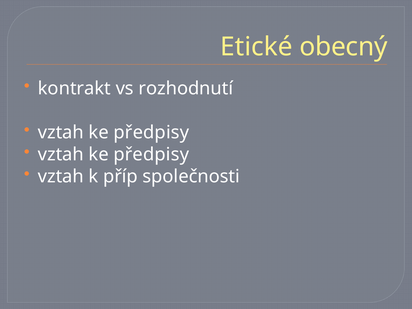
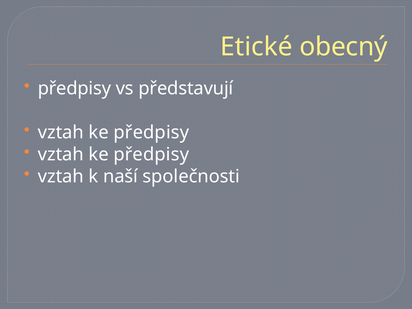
kontrakt: kontrakt -> předpisy (74, 88)
rozhodnutí: rozhodnutí -> představují (186, 88)
příp: příp -> naší (121, 176)
